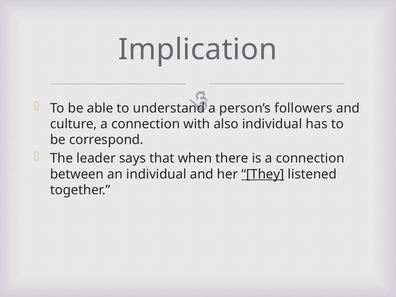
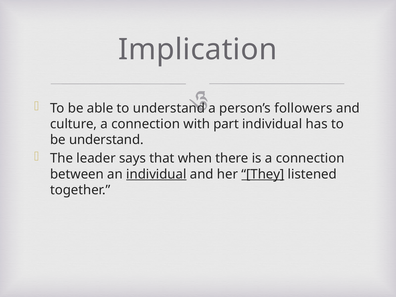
also: also -> part (226, 124)
be correspond: correspond -> understand (106, 140)
individual underline: none -> present (156, 174)
